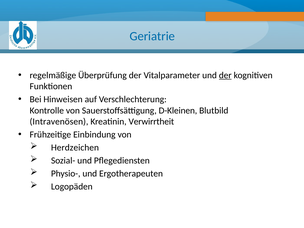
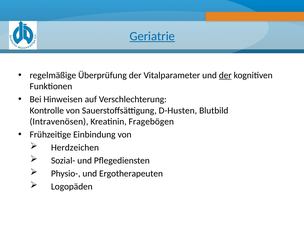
Geriatrie underline: none -> present (152, 36)
D-Kleinen: D-Kleinen -> D-Husten (178, 111)
Verwirrtheit: Verwirrtheit -> Fragebögen (151, 122)
